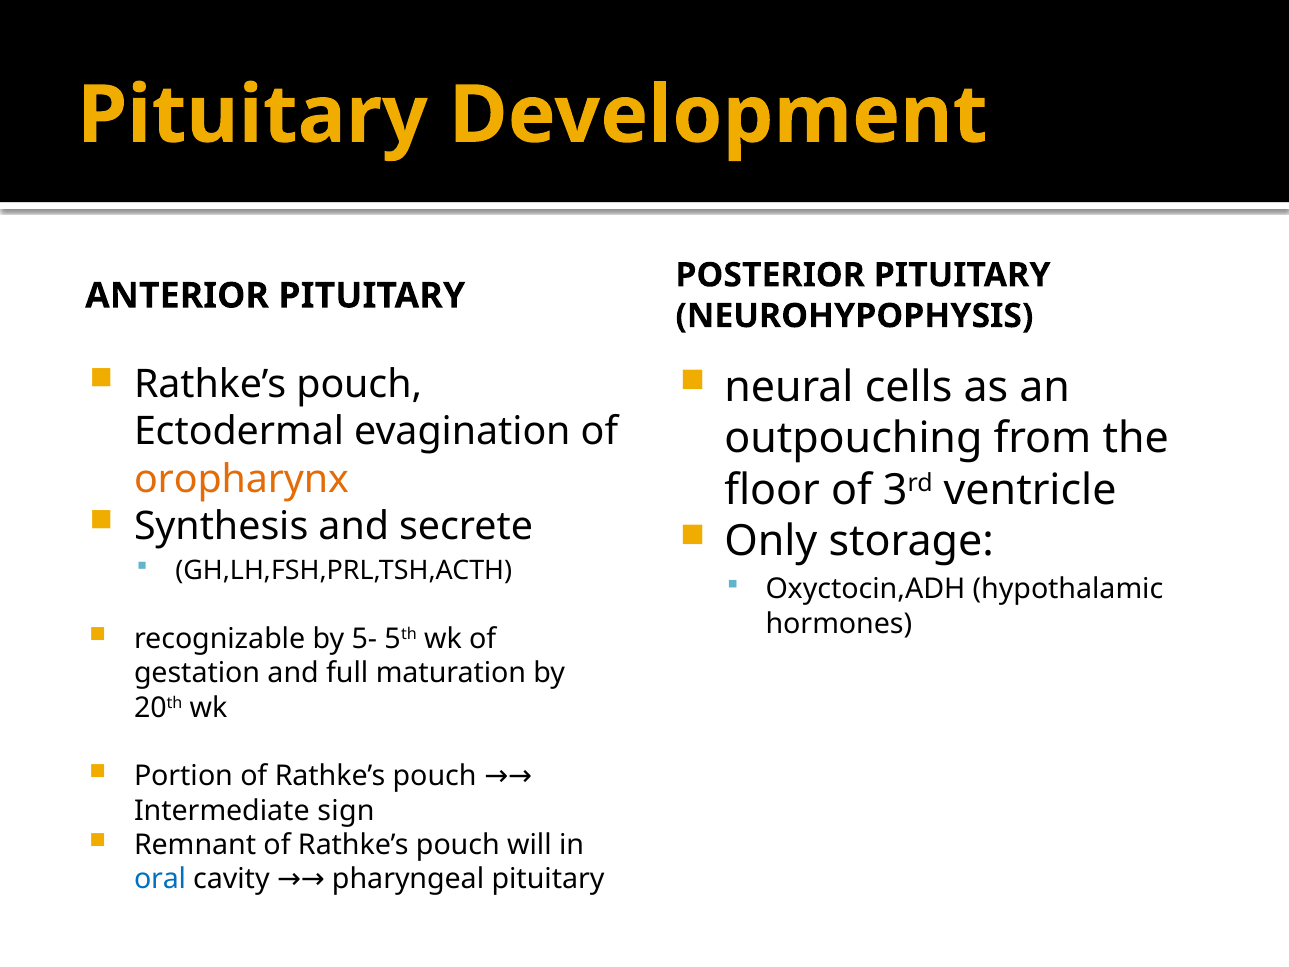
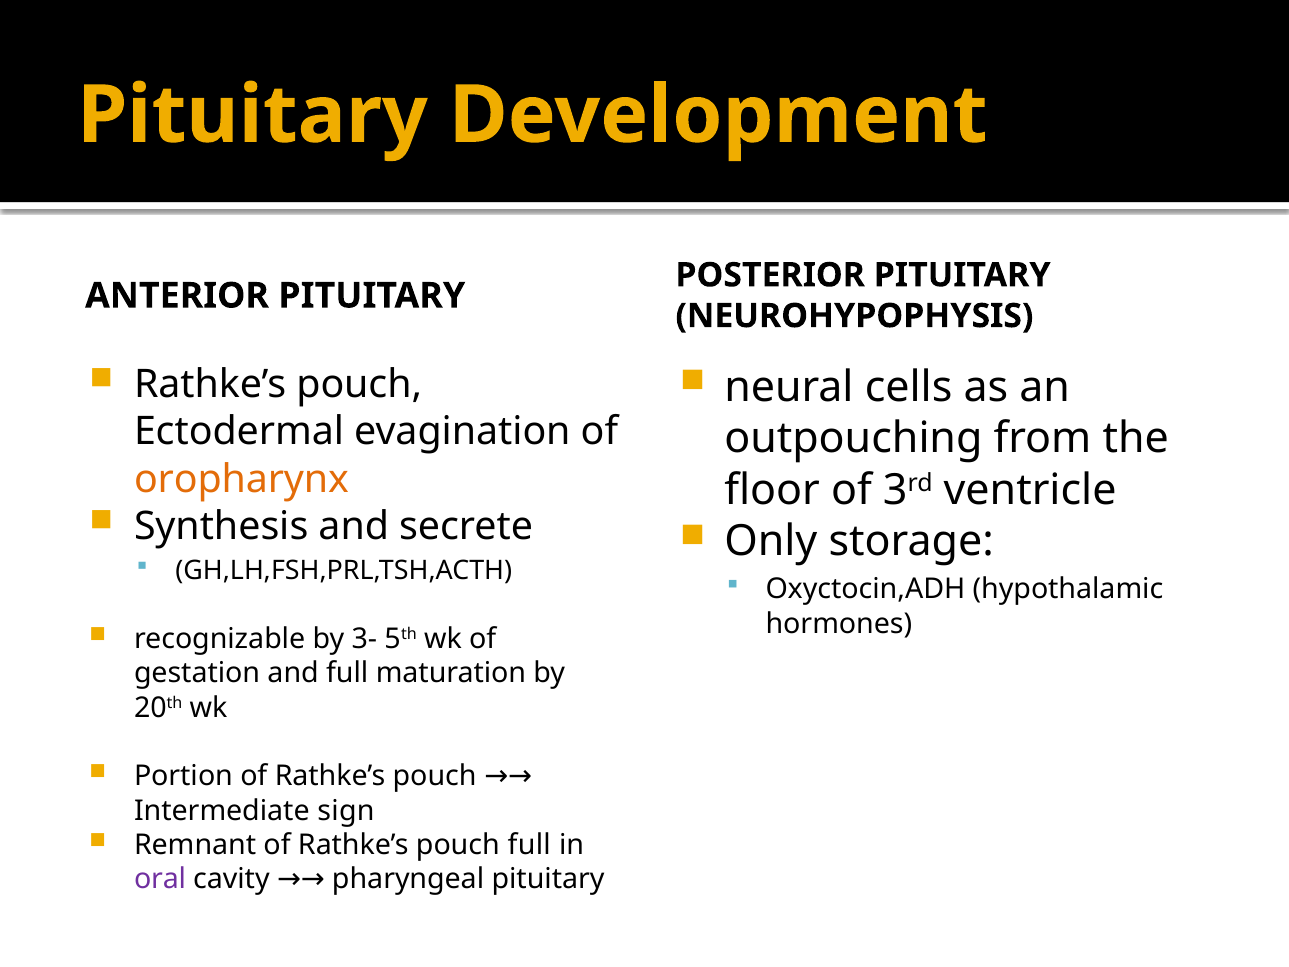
5-: 5- -> 3- (364, 639)
pouch will: will -> full (529, 845)
oral colour: blue -> purple (160, 879)
